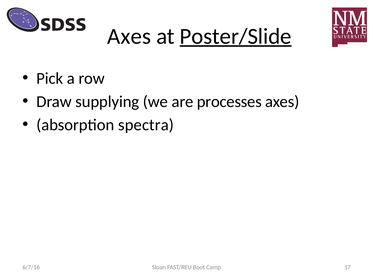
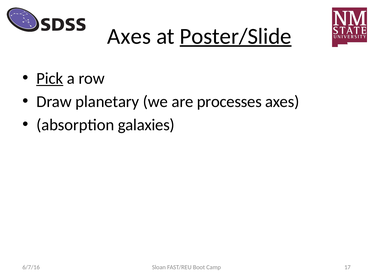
Pick underline: none -> present (50, 78)
supplying: supplying -> planetary (107, 101)
spectra: spectra -> galaxies (146, 125)
